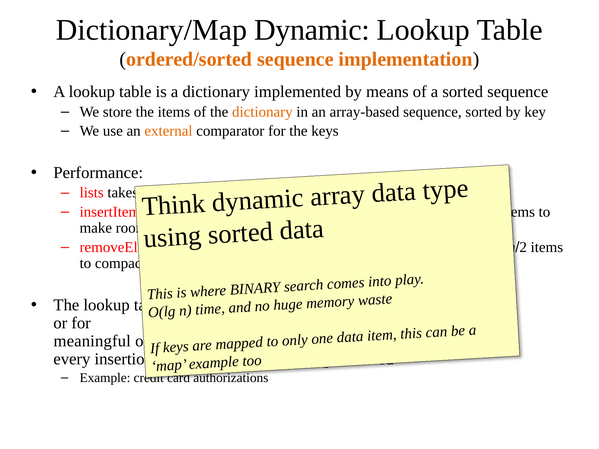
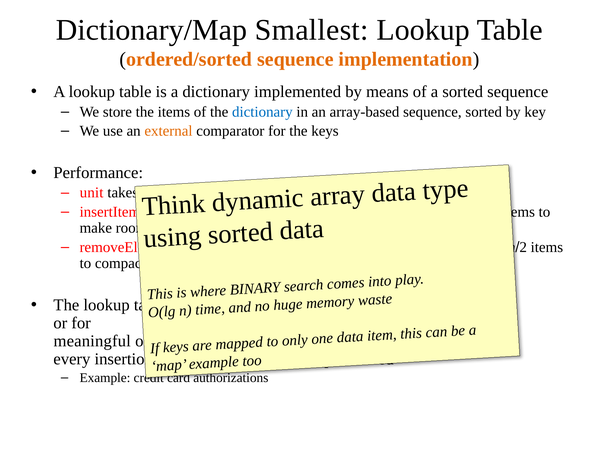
Dictionary/Map Dynamic: Dynamic -> Smallest (312, 30)
dictionary colour: orange -> blue (262, 112)
lists: lists -> unit (92, 193)
